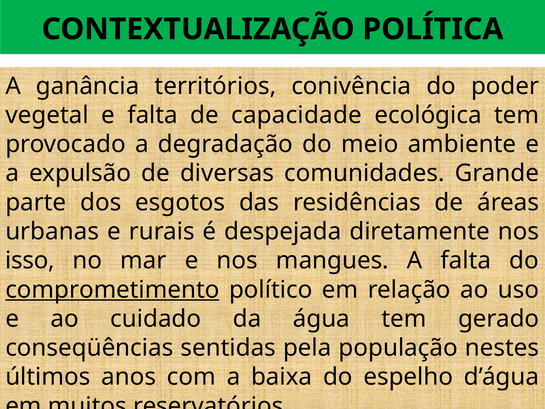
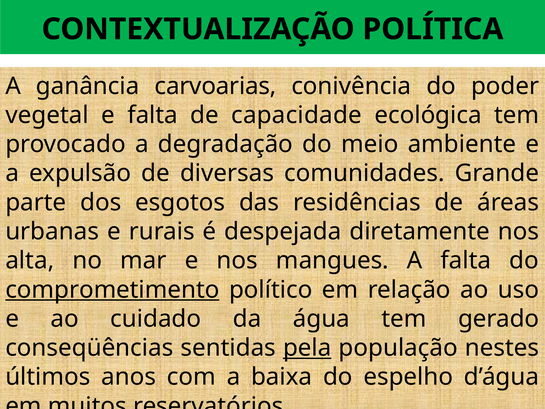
territórios: territórios -> carvoarias (215, 86)
isso: isso -> alta (30, 260)
pela underline: none -> present (307, 348)
